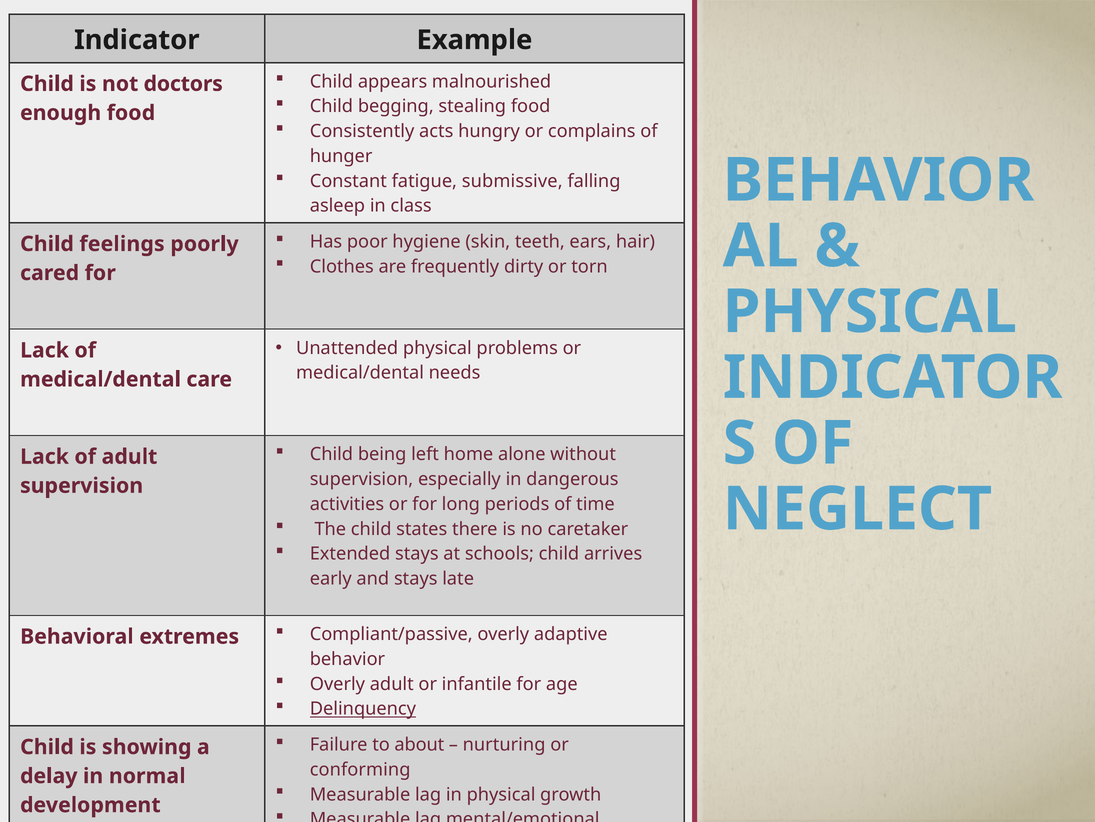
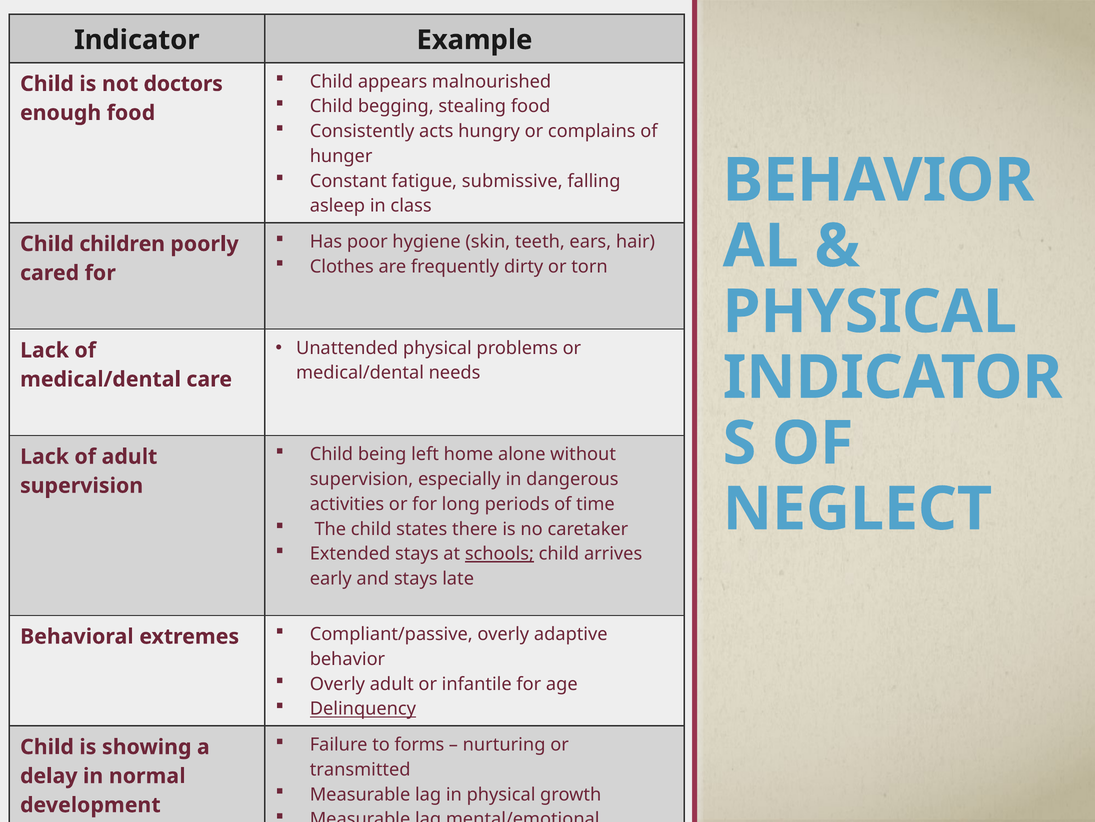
feelings: feelings -> children (122, 244)
schools underline: none -> present (499, 553)
about: about -> forms (419, 744)
conforming: conforming -> transmitted (360, 769)
